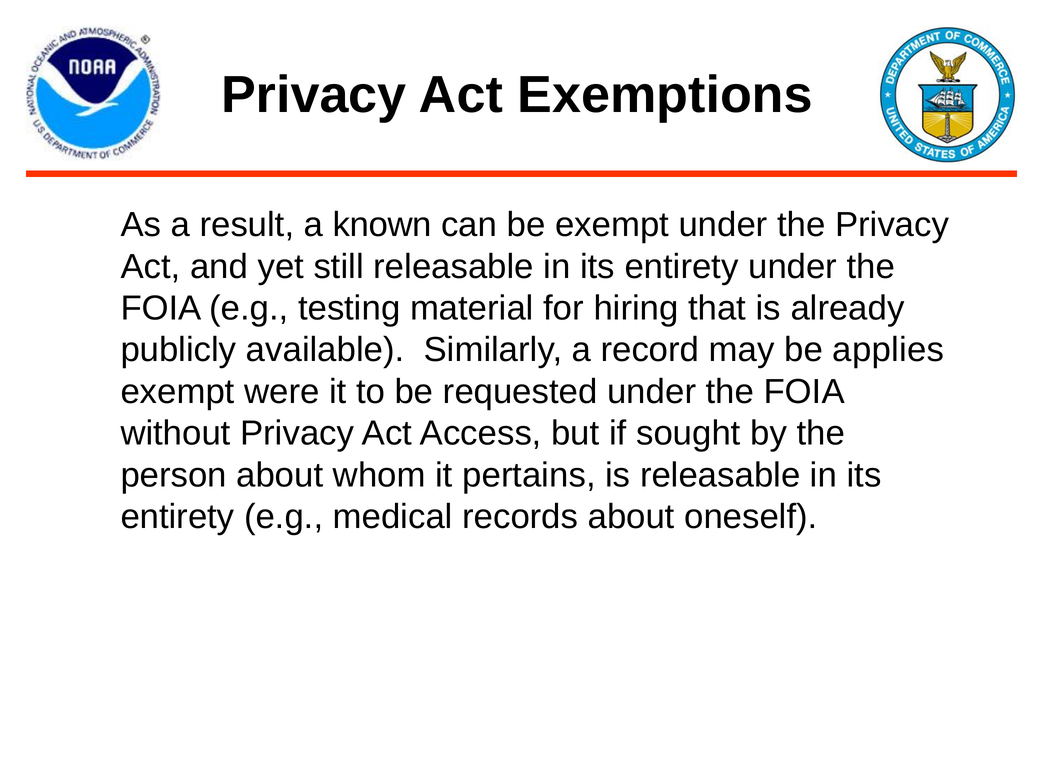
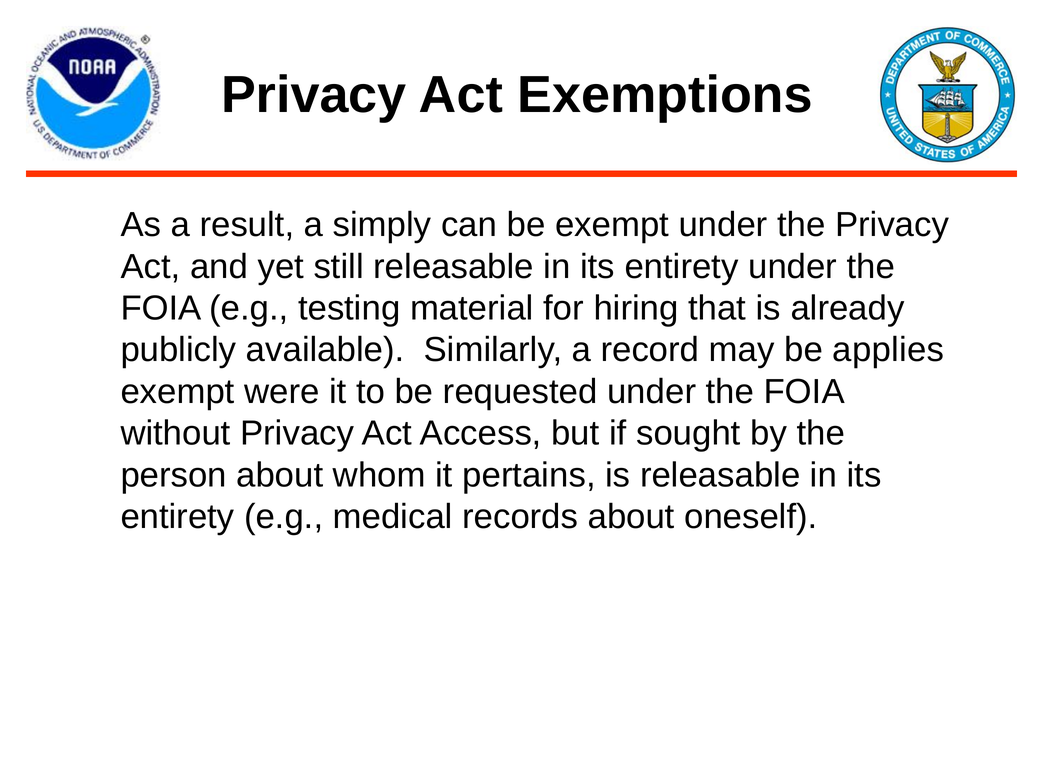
known: known -> simply (382, 225)
